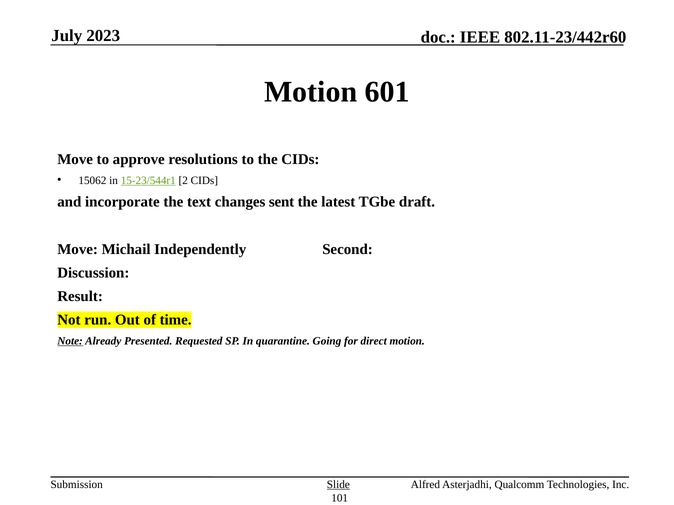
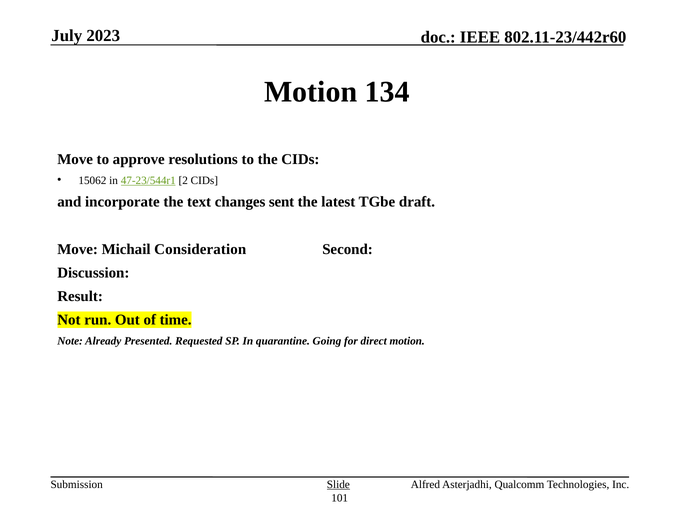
601: 601 -> 134 (387, 92)
15-23/544r1: 15-23/544r1 -> 47-23/544r1 (148, 181)
Independently: Independently -> Consideration (200, 249)
Note underline: present -> none (70, 341)
